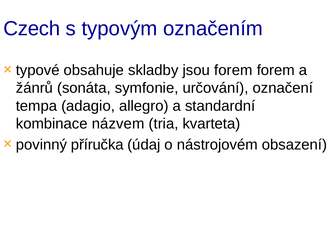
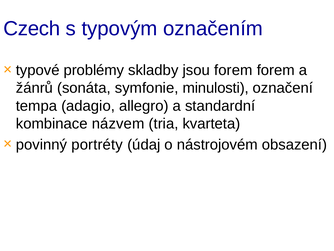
obsahuje: obsahuje -> problémy (94, 70)
určování: určování -> minulosti (216, 88)
příručka: příručka -> portréty (97, 144)
